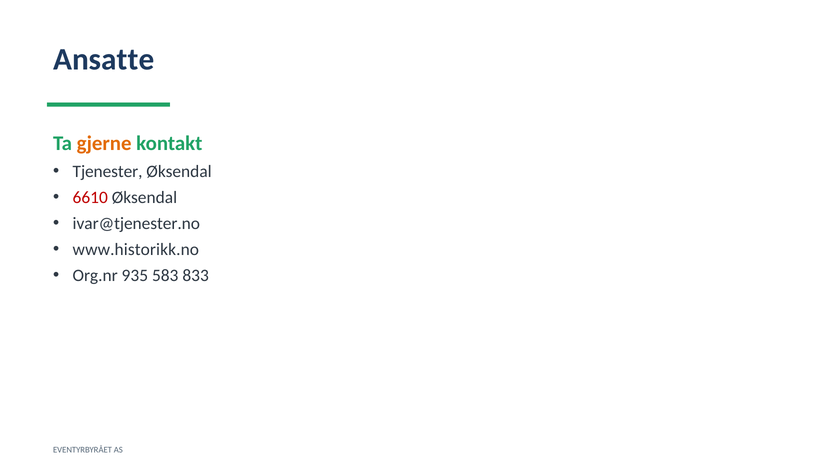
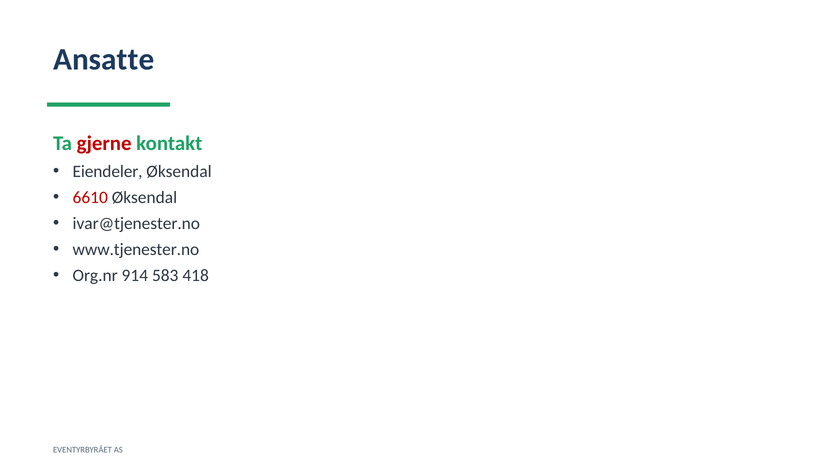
gjerne colour: orange -> red (104, 144)
Tjenester: Tjenester -> Eiendeler (108, 171)
www.historikk.no: www.historikk.no -> www.tjenester.no (136, 250)
935: 935 -> 914 (135, 276)
833: 833 -> 418 (196, 276)
